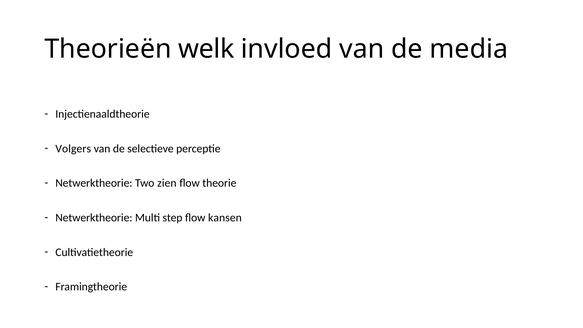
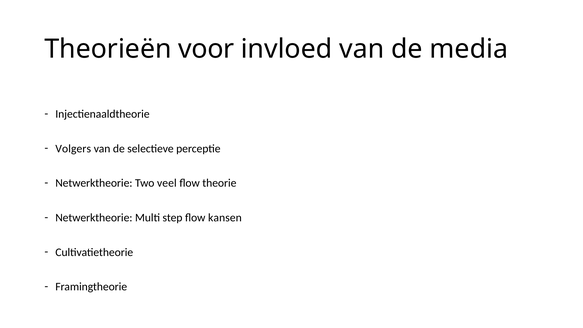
welk: welk -> voor (206, 49)
zien: zien -> veel (167, 183)
